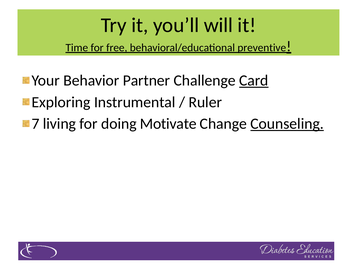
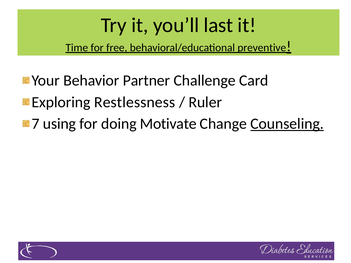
will: will -> last (218, 25)
Card underline: present -> none (254, 81)
Instrumental: Instrumental -> Restlessness (135, 102)
living: living -> using (59, 124)
